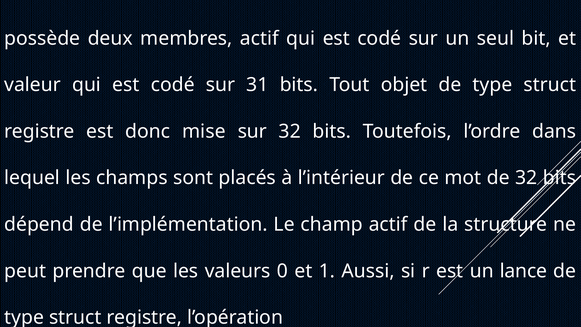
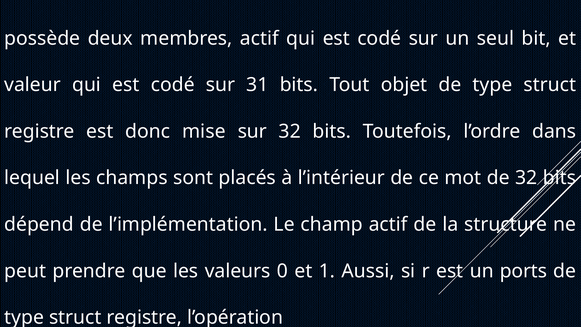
lance: lance -> ports (523, 271)
